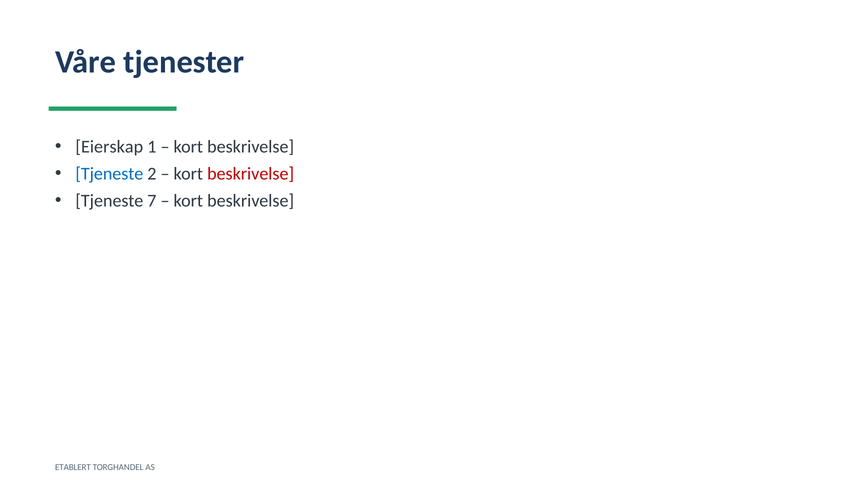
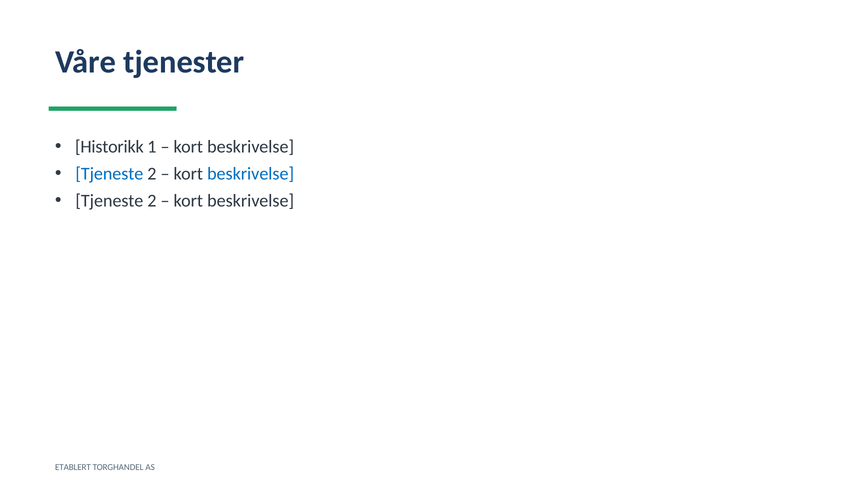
Eierskap: Eierskap -> Historikk (109, 147)
beskrivelse colour: red -> blue (251, 174)
7: 7 -> 2 (152, 201)
